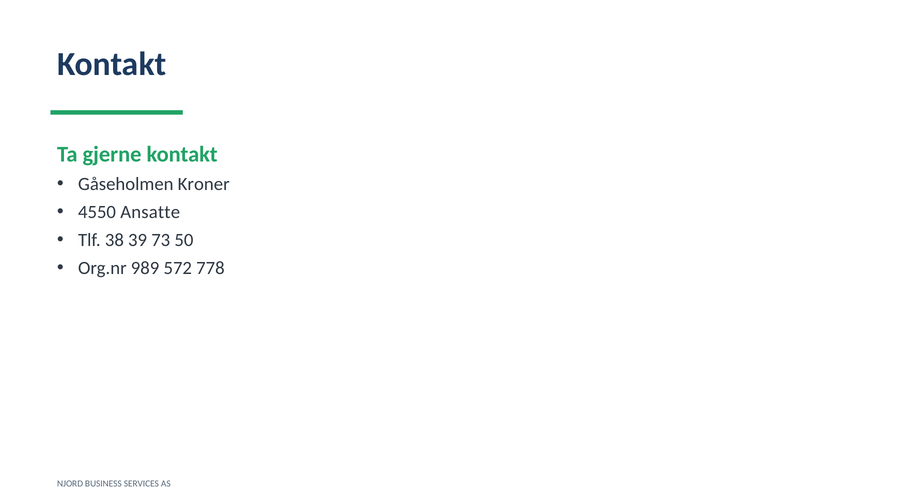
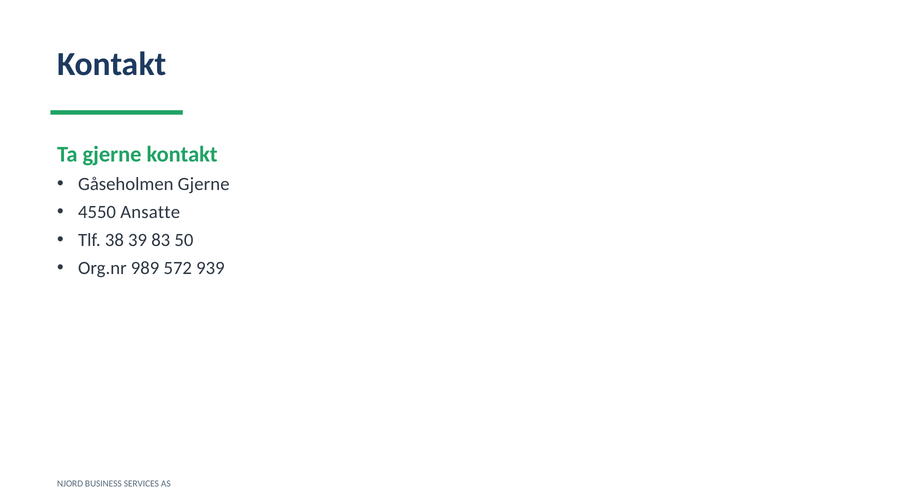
Gåseholmen Kroner: Kroner -> Gjerne (204, 184)
73: 73 -> 83 (161, 241)
778: 778 -> 939 (210, 269)
